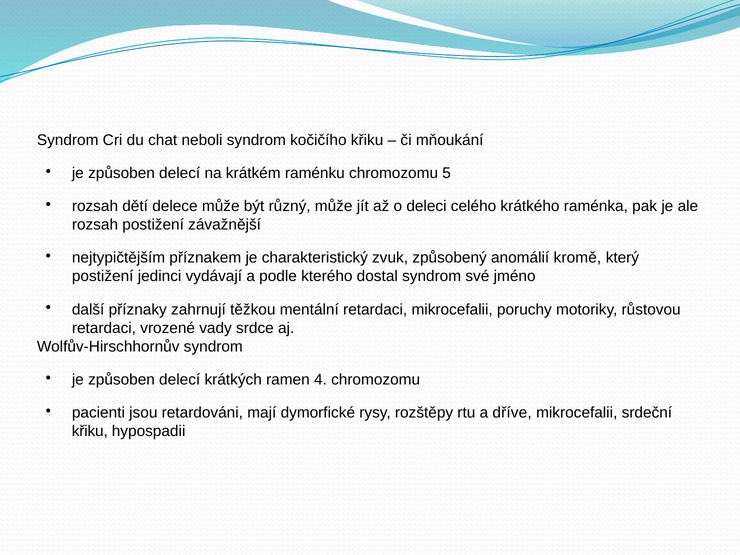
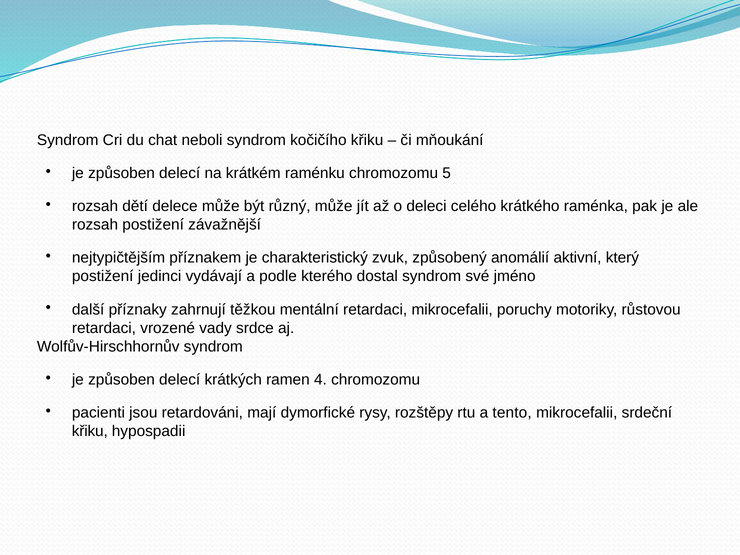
kromě: kromě -> aktivní (578, 258)
dříve: dříve -> tento (512, 413)
